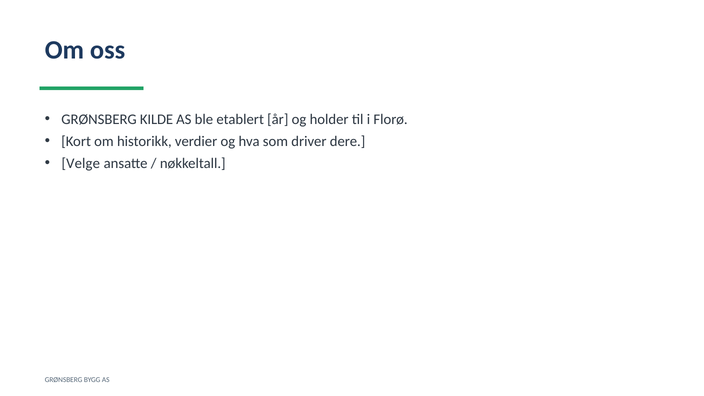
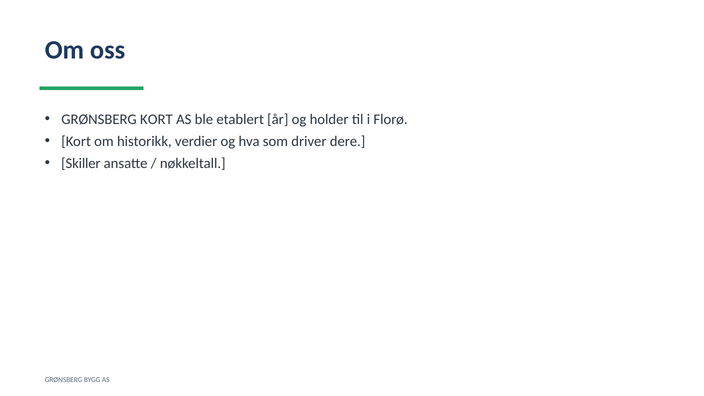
GRØNSBERG KILDE: KILDE -> KORT (156, 119)
Velge: Velge -> Skiller (81, 163)
